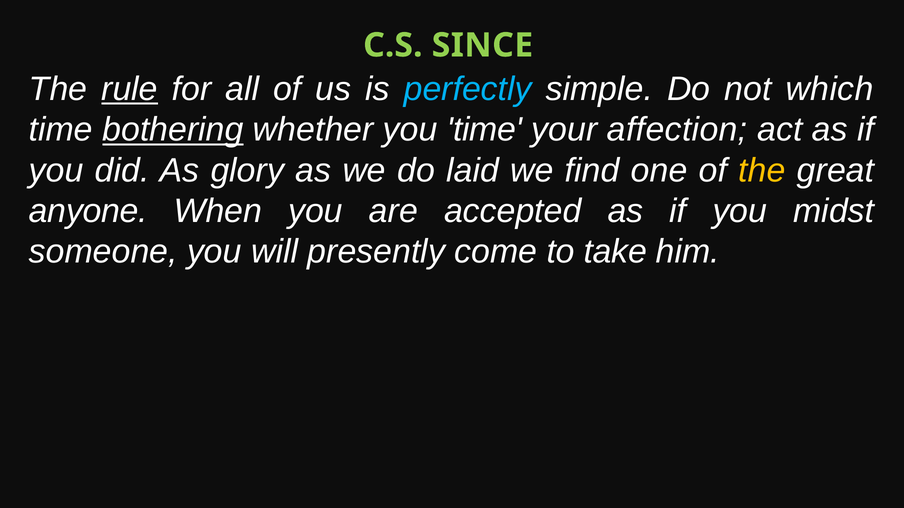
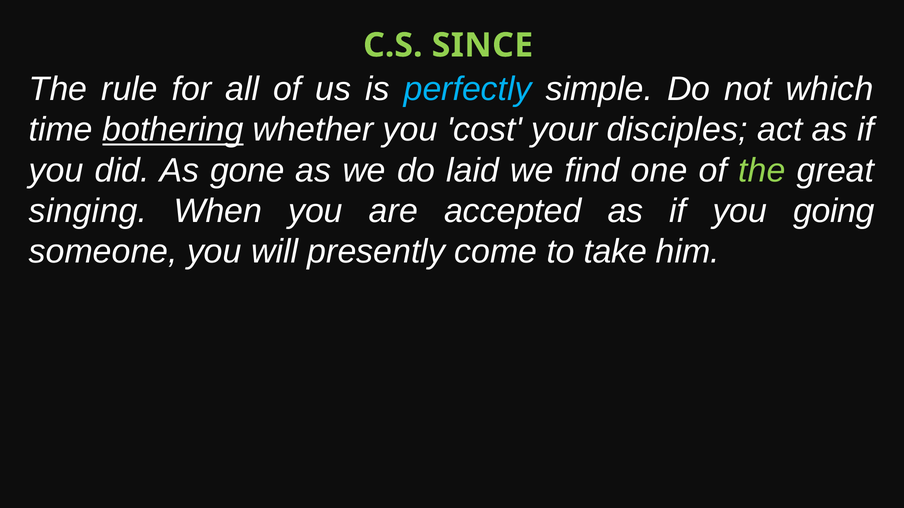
rule underline: present -> none (130, 89)
you time: time -> cost (484, 130)
affection: affection -> disciples (677, 130)
glory: glory -> gone (247, 171)
the colour: yellow -> light green (762, 171)
anyone: anyone -> singing (88, 211)
midst: midst -> going (834, 211)
